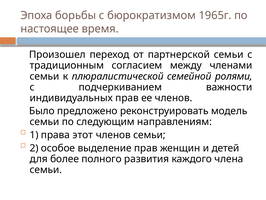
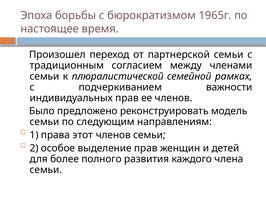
ролями: ролями -> рамках (234, 76)
